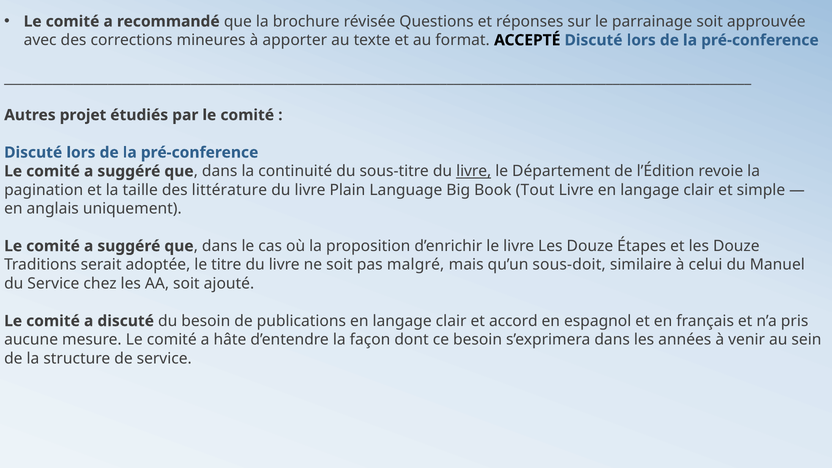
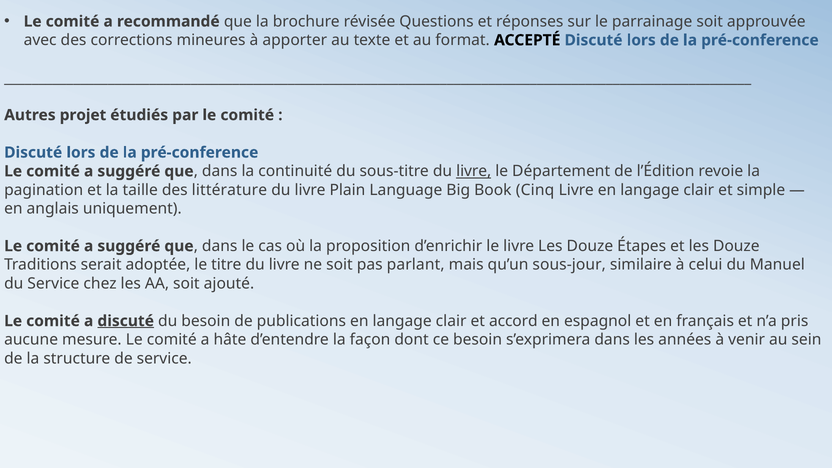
Tout: Tout -> Cinq (535, 190)
malgré: malgré -> parlant (416, 265)
sous-doit: sous-doit -> sous-jour (569, 265)
discuté underline: none -> present (126, 321)
